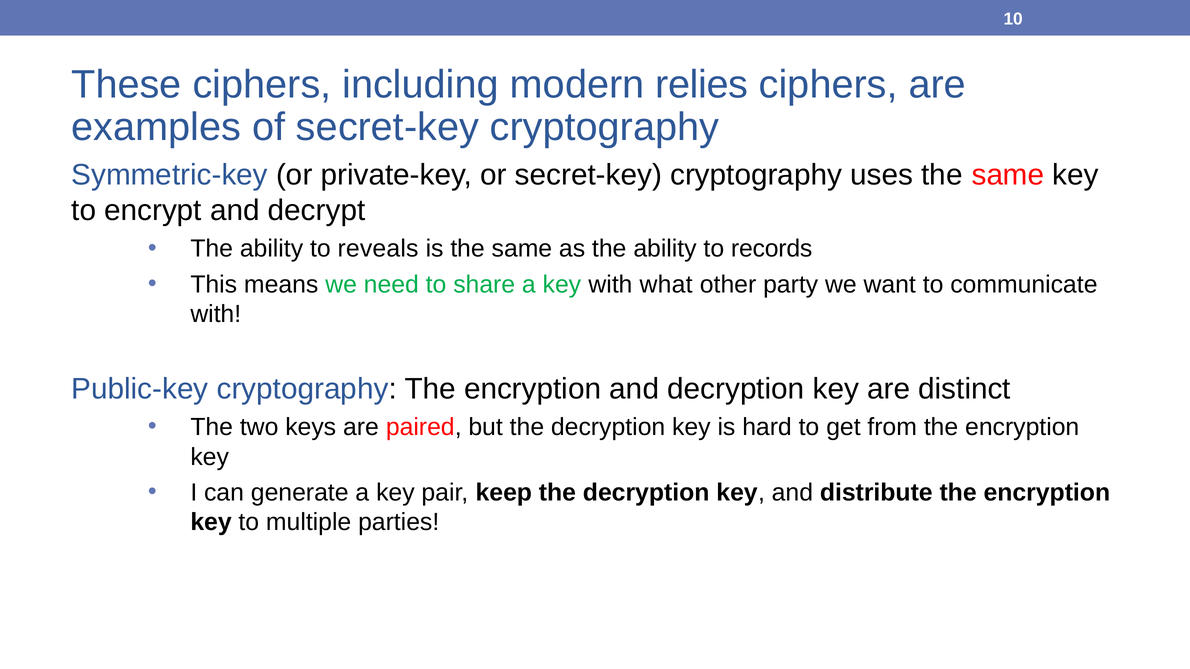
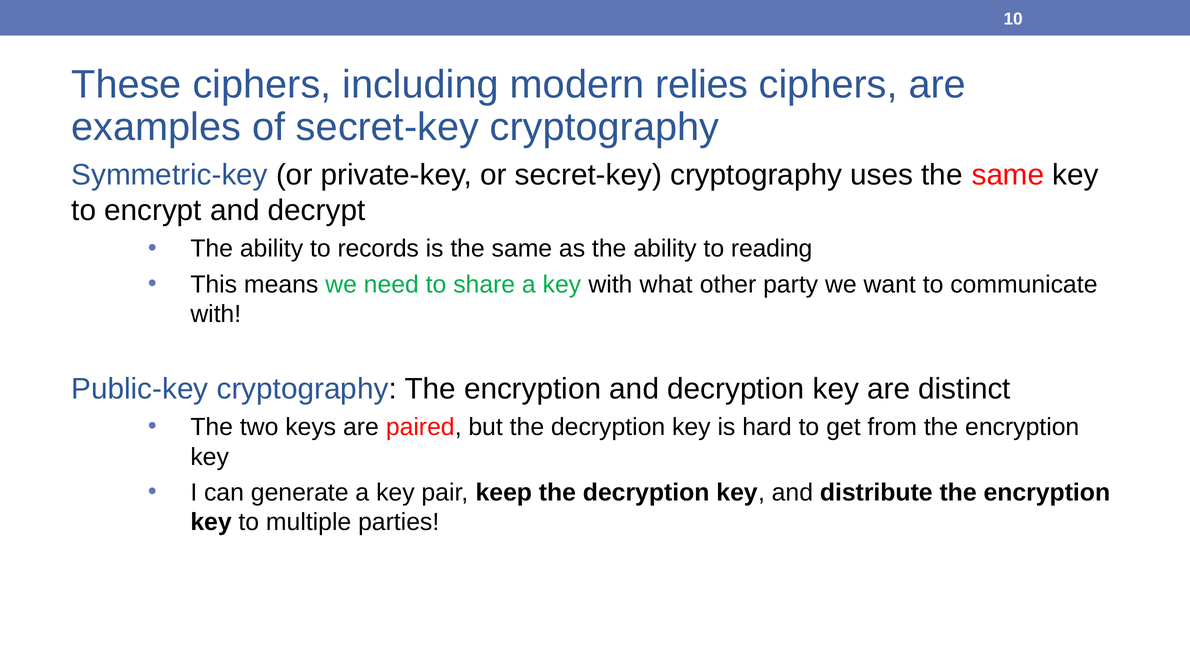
reveals: reveals -> records (378, 249)
records: records -> reading (772, 249)
